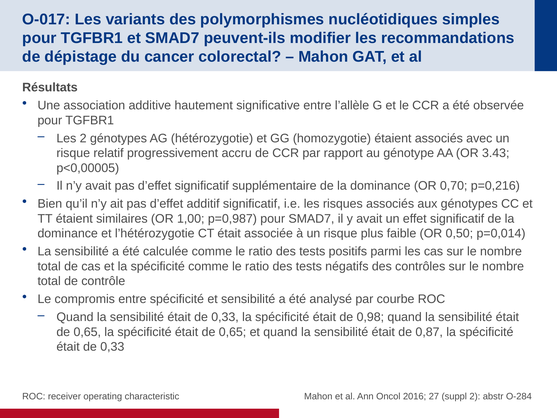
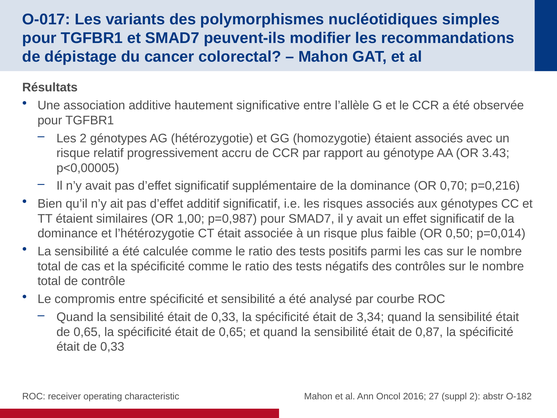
0,98: 0,98 -> 3,34 (370, 317)
O-284: O-284 -> O-182 (519, 396)
